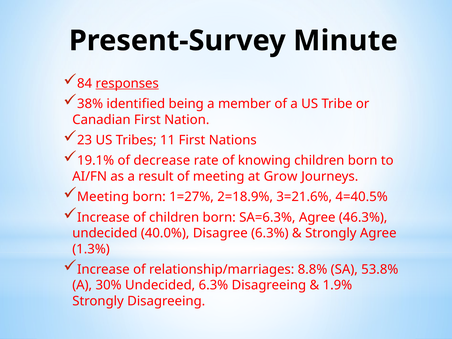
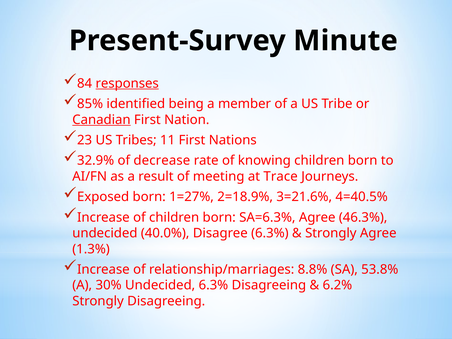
38%: 38% -> 85% (90, 104)
Canadian underline: none -> present (101, 120)
19.1%: 19.1% -> 32.9% (96, 161)
Grow: Grow -> Trace (281, 176)
Meeting: Meeting -> Exposed (103, 197)
1.9%: 1.9% -> 6.2% (337, 285)
